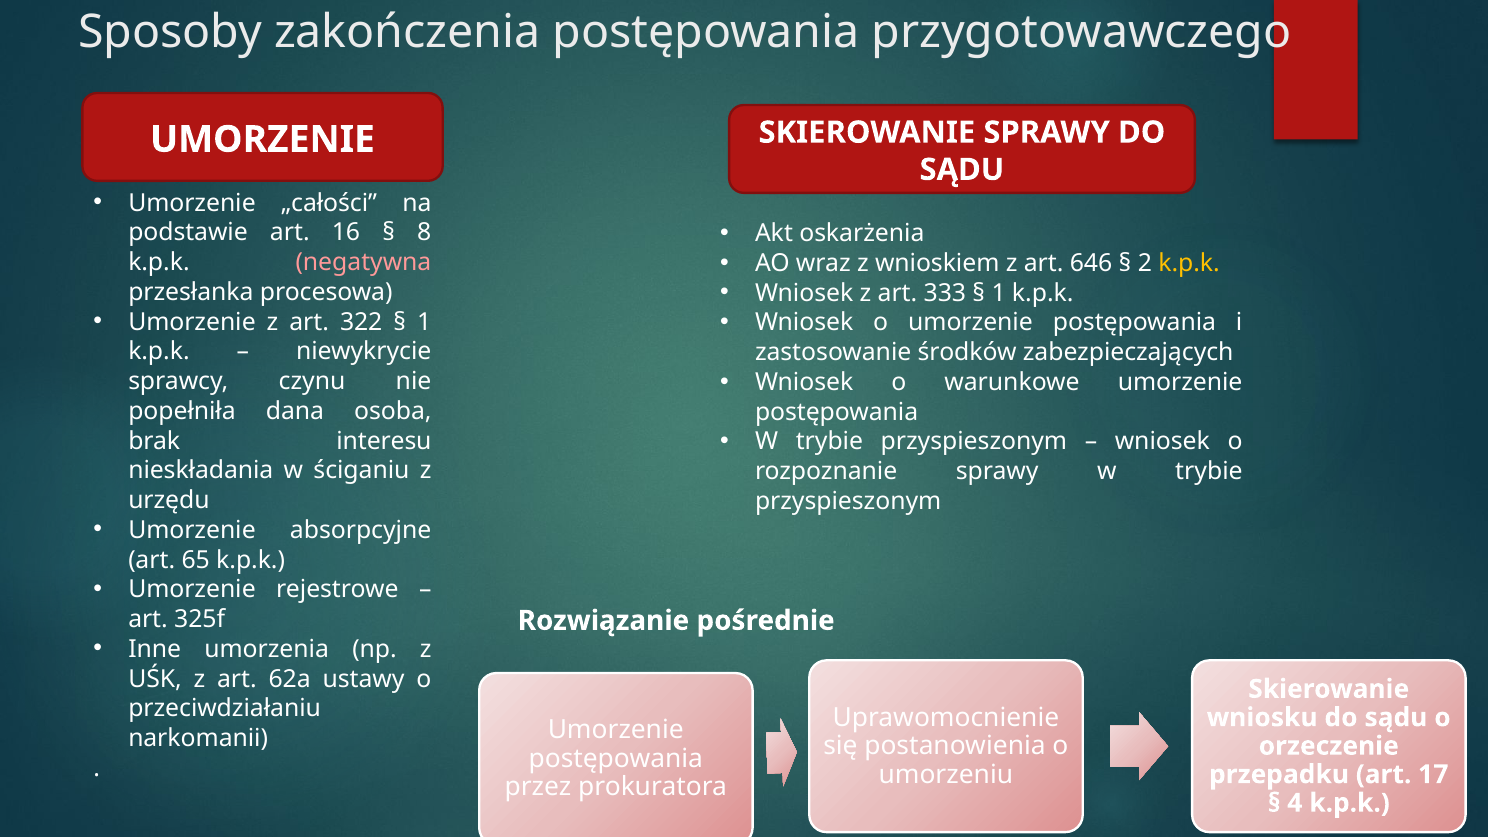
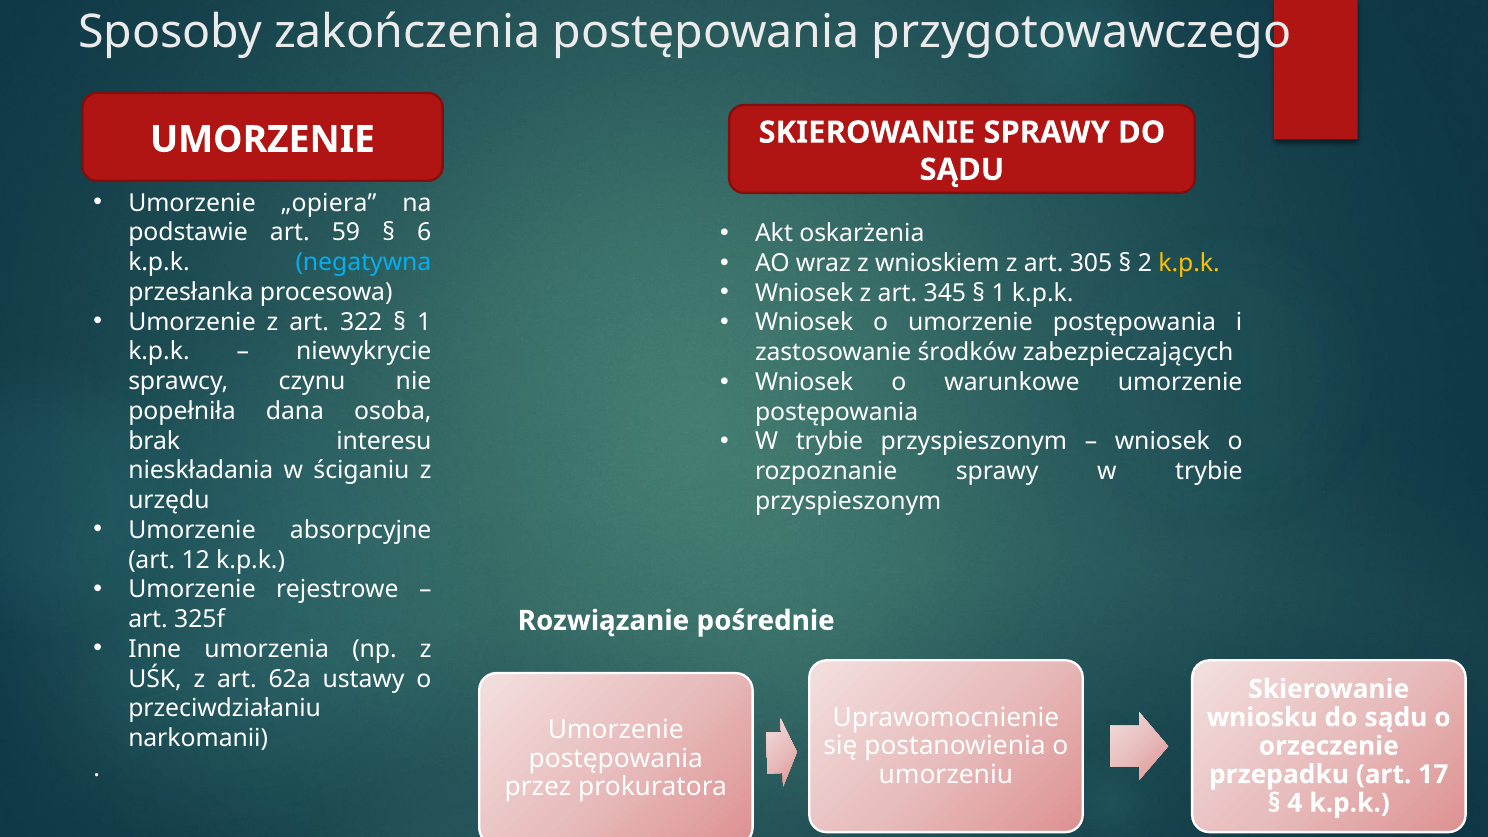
„całości: „całości -> „opiera (329, 203)
16: 16 -> 59 (346, 233)
8: 8 -> 6 (424, 233)
646: 646 -> 305 (1091, 263)
negatywna colour: pink -> light blue (363, 262)
333: 333 -> 345 (945, 293)
65: 65 -> 12 (196, 560)
